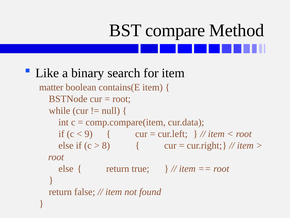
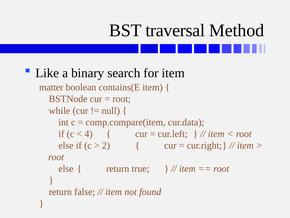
compare: compare -> traversal (175, 30)
9: 9 -> 4 (89, 134)
8: 8 -> 2 (106, 145)
